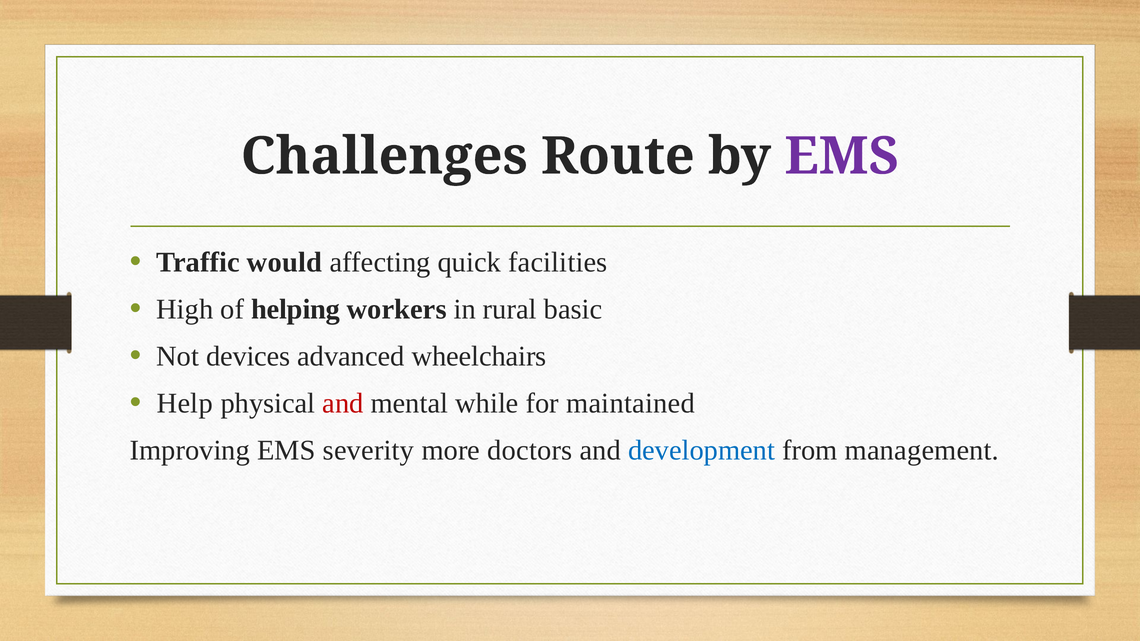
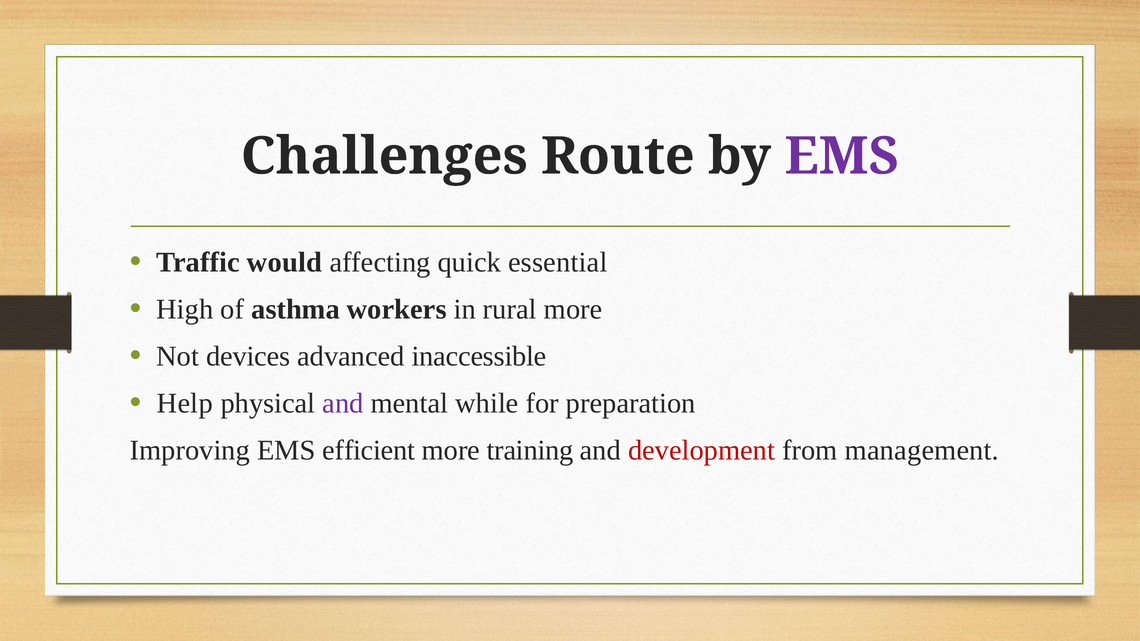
facilities: facilities -> essential (558, 262)
helping: helping -> asthma (296, 309)
rural basic: basic -> more (573, 309)
wheelchairs: wheelchairs -> inaccessible (479, 357)
and colour: red -> purple (343, 404)
maintained: maintained -> preparation (631, 404)
severity: severity -> efficient (369, 451)
doctors: doctors -> training (530, 451)
development colour: blue -> red (702, 451)
